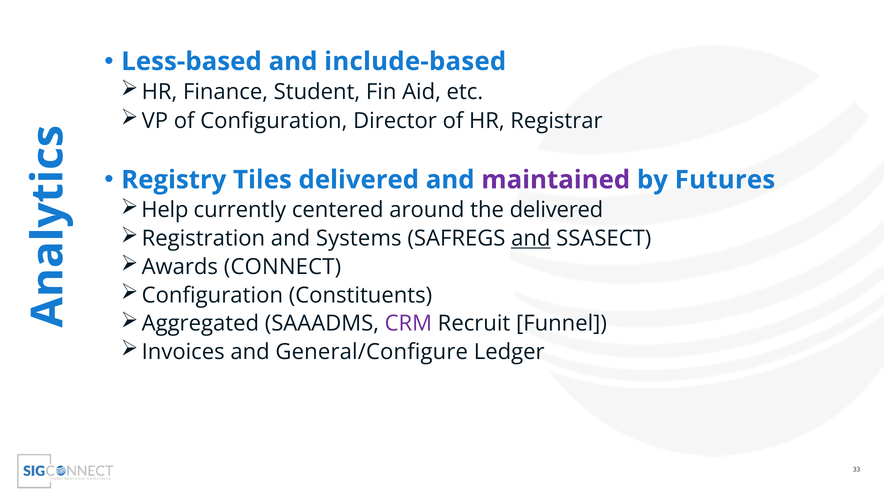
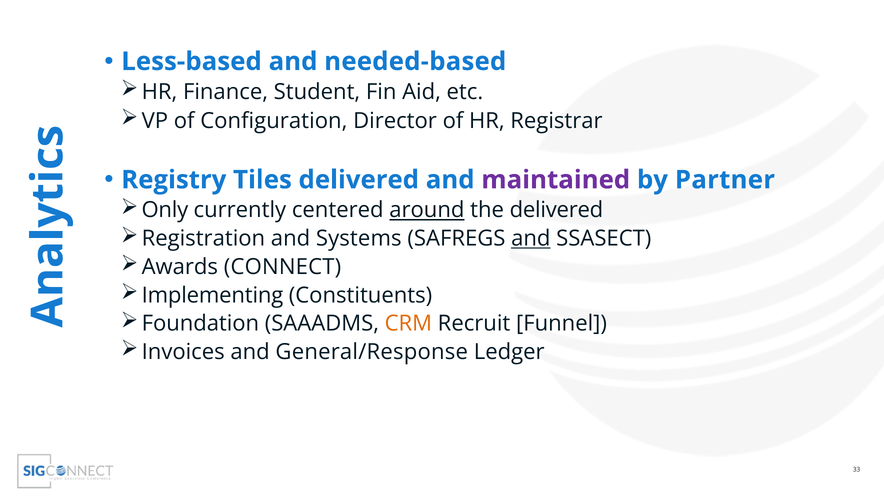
include-based: include-based -> needed-based (415, 61)
Futures: Futures -> Partner (725, 180)
Help: Help -> Only (165, 210)
around underline: none -> present (427, 210)
Configuration: Configuration -> Implementing (213, 295)
Aggregated: Aggregated -> Foundation (200, 323)
CRM colour: purple -> orange (408, 323)
General/Configure: General/Configure -> General/Response (372, 351)
